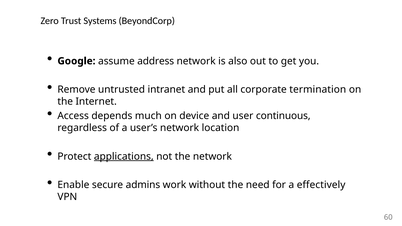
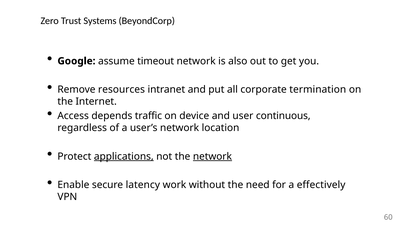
address: address -> timeout (156, 61)
untrusted: untrusted -> resources (121, 90)
much: much -> traffic (148, 116)
network underline: none -> present (212, 157)
admins: admins -> latency (143, 185)
